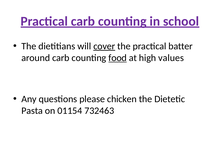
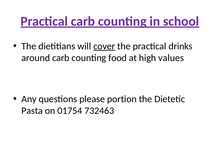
batter: batter -> drinks (181, 46)
food underline: present -> none (118, 58)
chicken: chicken -> portion (122, 99)
01154: 01154 -> 01754 (70, 111)
